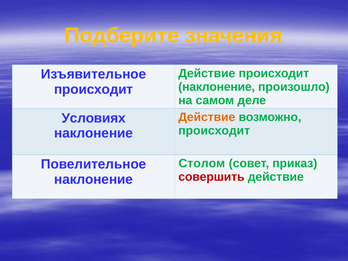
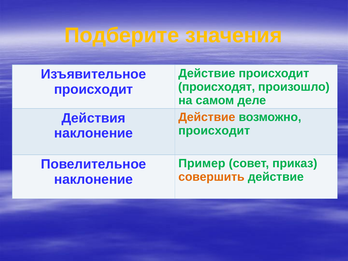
наклонение: наклонение -> происходят (217, 87)
Условиях: Условиях -> Действия (94, 118)
Столом: Столом -> Пример (202, 163)
совершить colour: red -> orange (211, 177)
